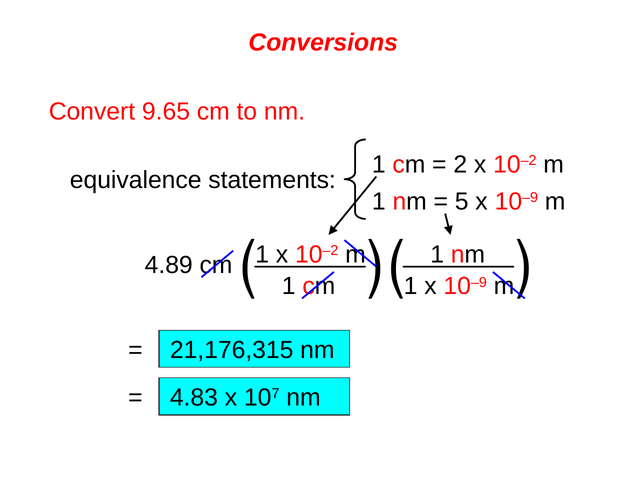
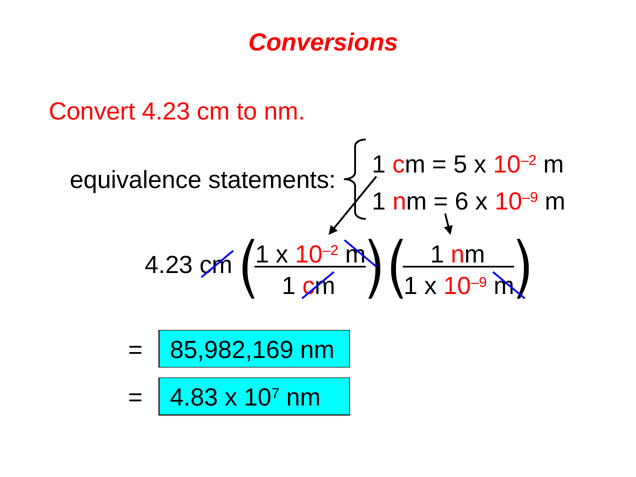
Convert 9.65: 9.65 -> 4.23 (166, 111)
2: 2 -> 5 (460, 164)
5: 5 -> 6 (462, 202)
4.89: 4.89 -> 4.23 (169, 265)
21,176,315: 21,176,315 -> 85,982,169 (232, 350)
